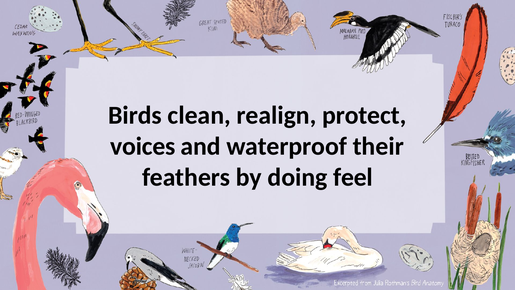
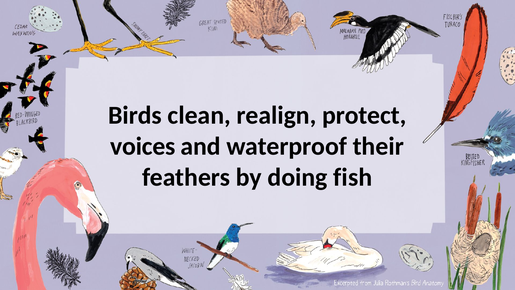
feel: feel -> fish (353, 177)
